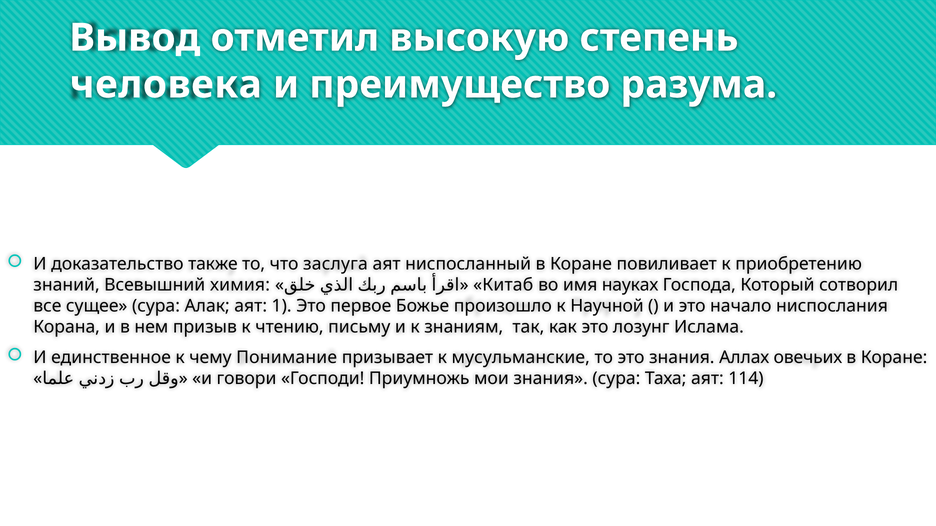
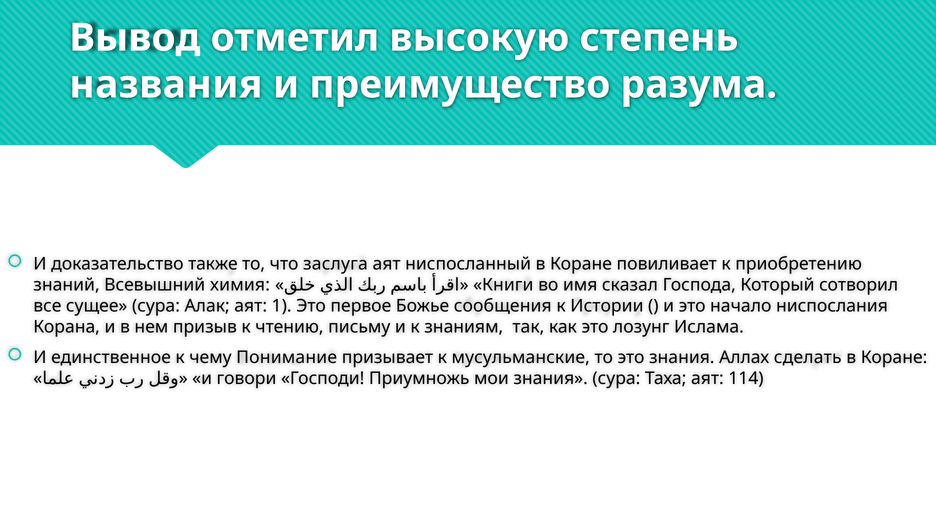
человека: человека -> названия (166, 85)
Китаб: Китаб -> Книги (503, 285)
науках: науках -> сказал (630, 285)
произошло: произошло -> сообщения (503, 306)
Научной: Научной -> Истории (607, 306)
овечьих: овечьих -> сделать (808, 358)
